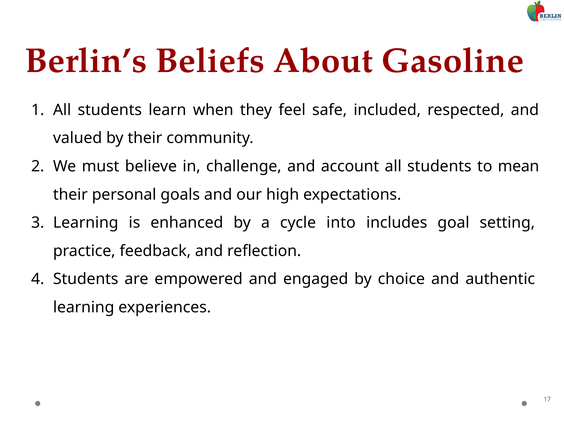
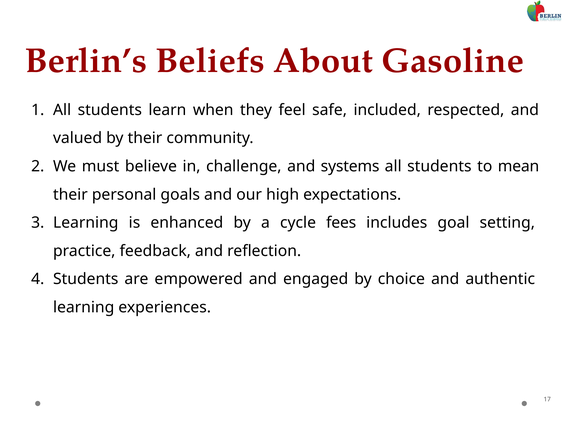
account: account -> systems (350, 166)
into: into -> fees (341, 223)
